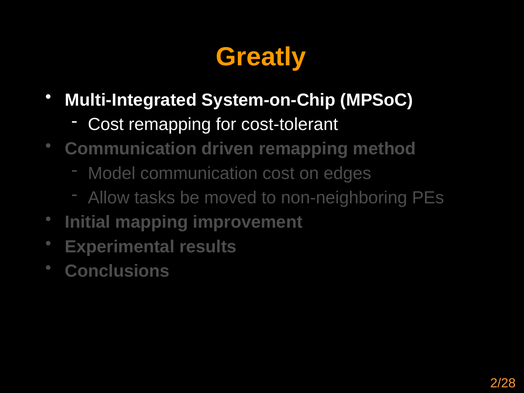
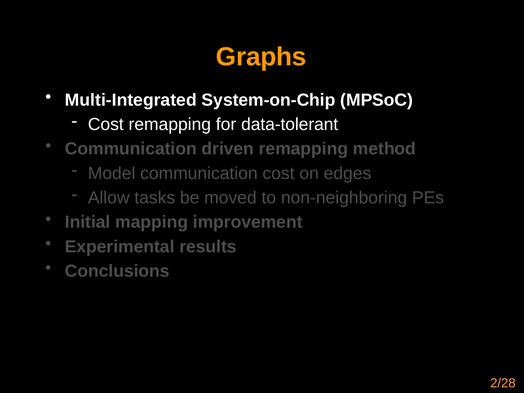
Greatly: Greatly -> Graphs (261, 57)
cost-tolerant: cost-tolerant -> data-tolerant (290, 124)
